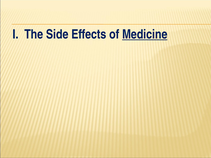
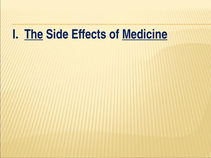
The underline: none -> present (34, 34)
